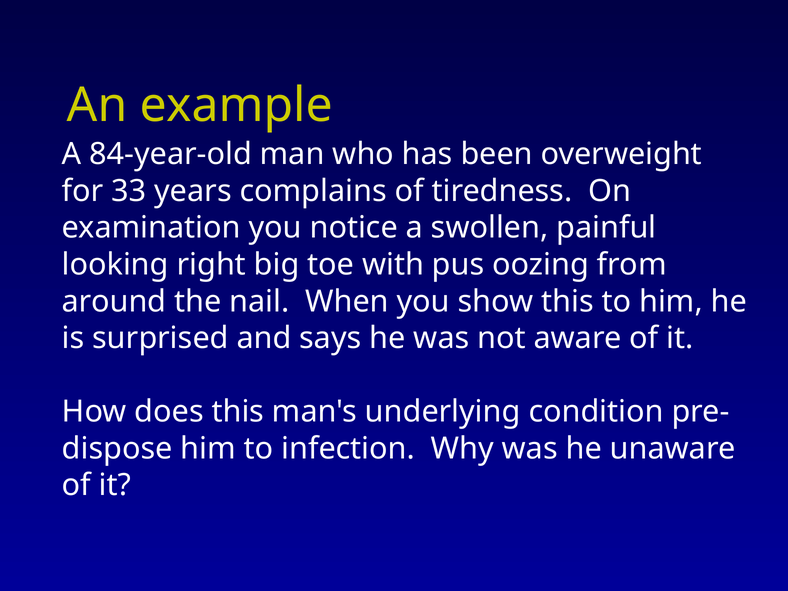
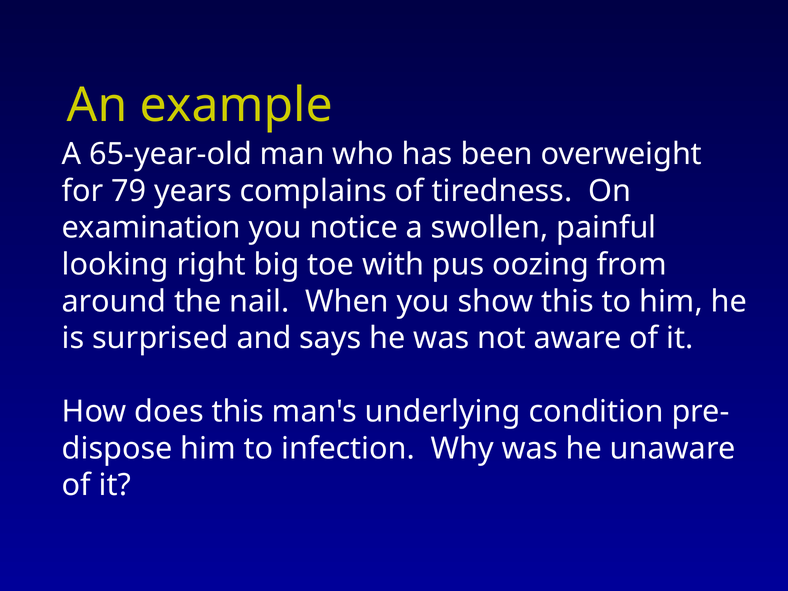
84-year-old: 84-year-old -> 65-year-old (171, 154)
33: 33 -> 79 (129, 191)
